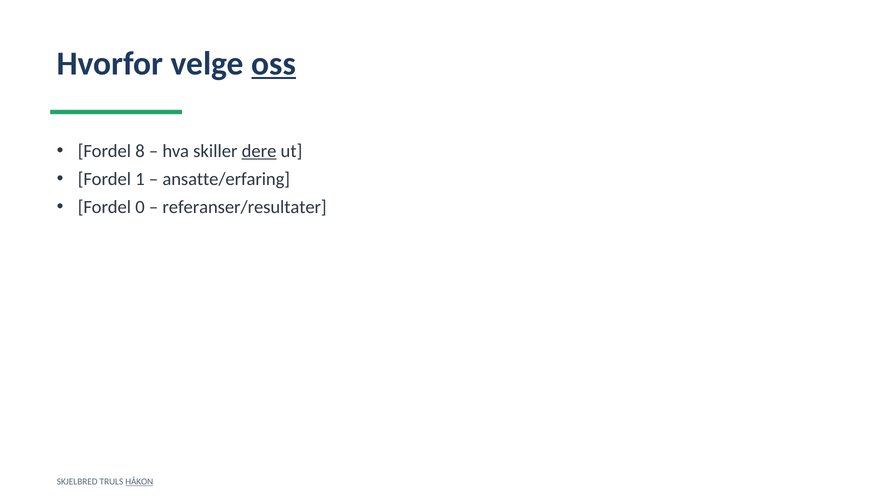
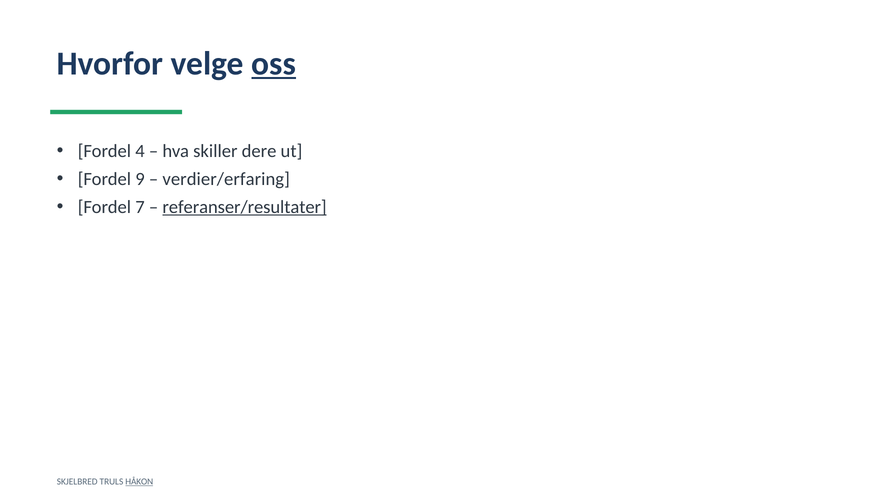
8: 8 -> 4 (140, 151)
dere underline: present -> none (259, 151)
1: 1 -> 9 (140, 179)
ansatte/erfaring: ansatte/erfaring -> verdier/erfaring (226, 179)
0: 0 -> 7 (140, 207)
referanser/resultater underline: none -> present (245, 207)
